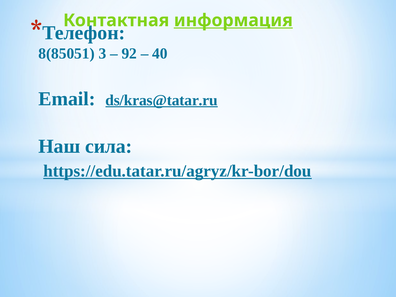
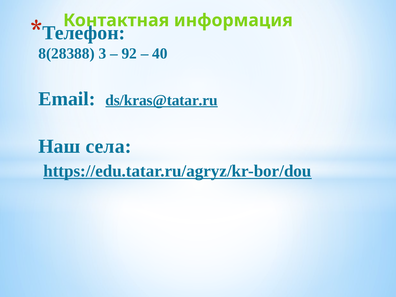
информация underline: present -> none (233, 20)
8(85051: 8(85051 -> 8(28388 (67, 54)
сила: сила -> села (109, 146)
